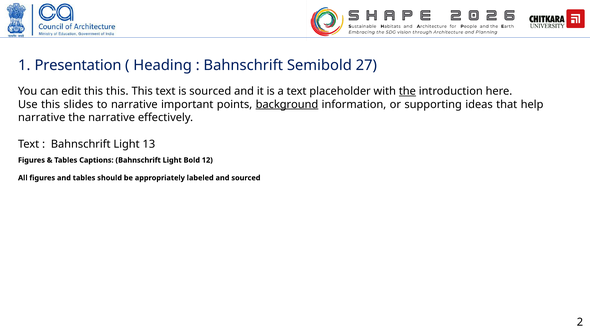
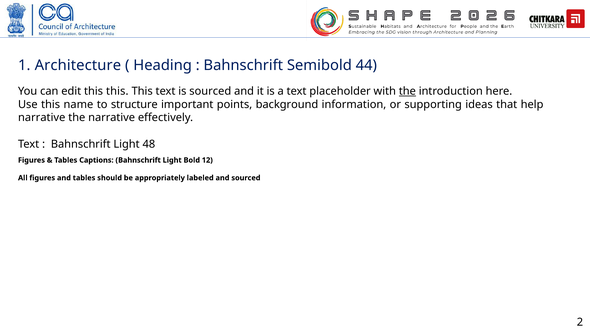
Presentation: Presentation -> Architecture (78, 65)
27: 27 -> 44 (366, 65)
slides: slides -> name (78, 104)
to narrative: narrative -> structure (134, 104)
background underline: present -> none (287, 104)
13: 13 -> 48 (149, 144)
